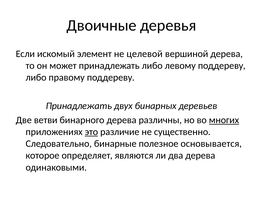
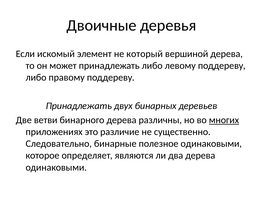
целевой: целевой -> который (145, 54)
это underline: present -> none (91, 132)
полезное основывается: основывается -> одинаковыми (211, 144)
